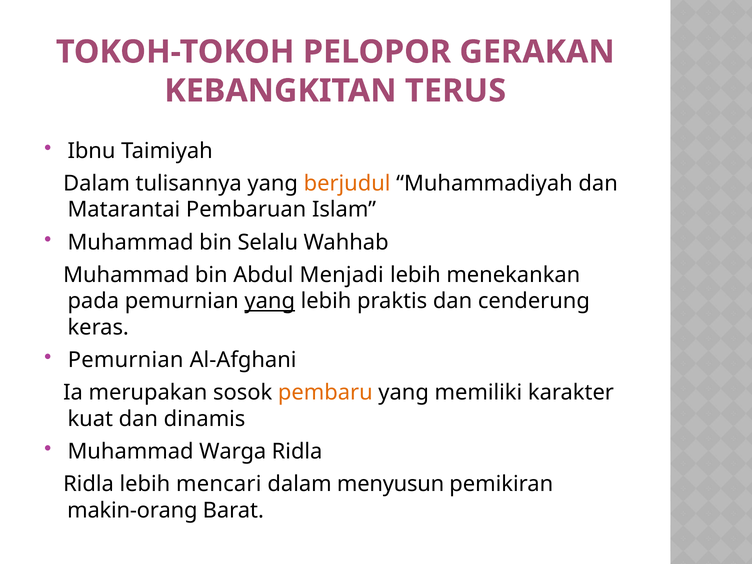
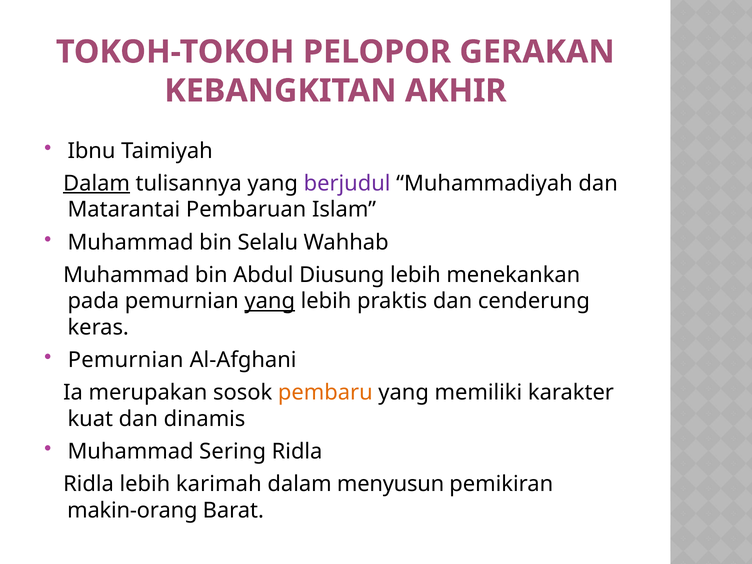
TERUS: TERUS -> AKHIR (456, 91)
Dalam underline: none -> present (97, 183)
berjudul colour: orange -> purple (347, 183)
Menjadi: Menjadi -> Diusung (342, 275)
Warga: Warga -> Sering (233, 452)
mencari: mencari -> karimah (219, 484)
